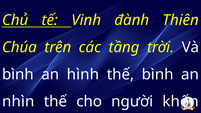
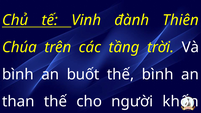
hình: hình -> buốt (83, 74)
nhìn: nhìn -> than (18, 102)
